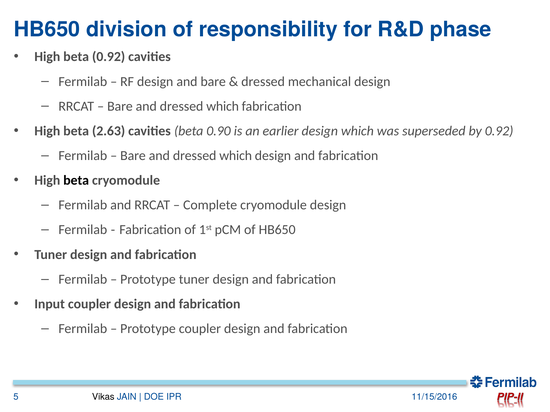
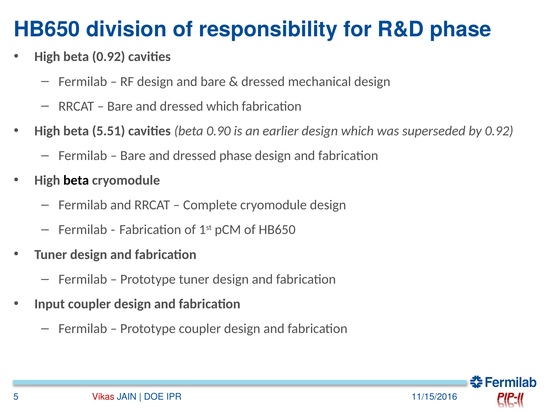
2.63: 2.63 -> 5.51 (109, 131)
which: which -> phase (236, 156)
Vikas colour: black -> red (103, 397)
